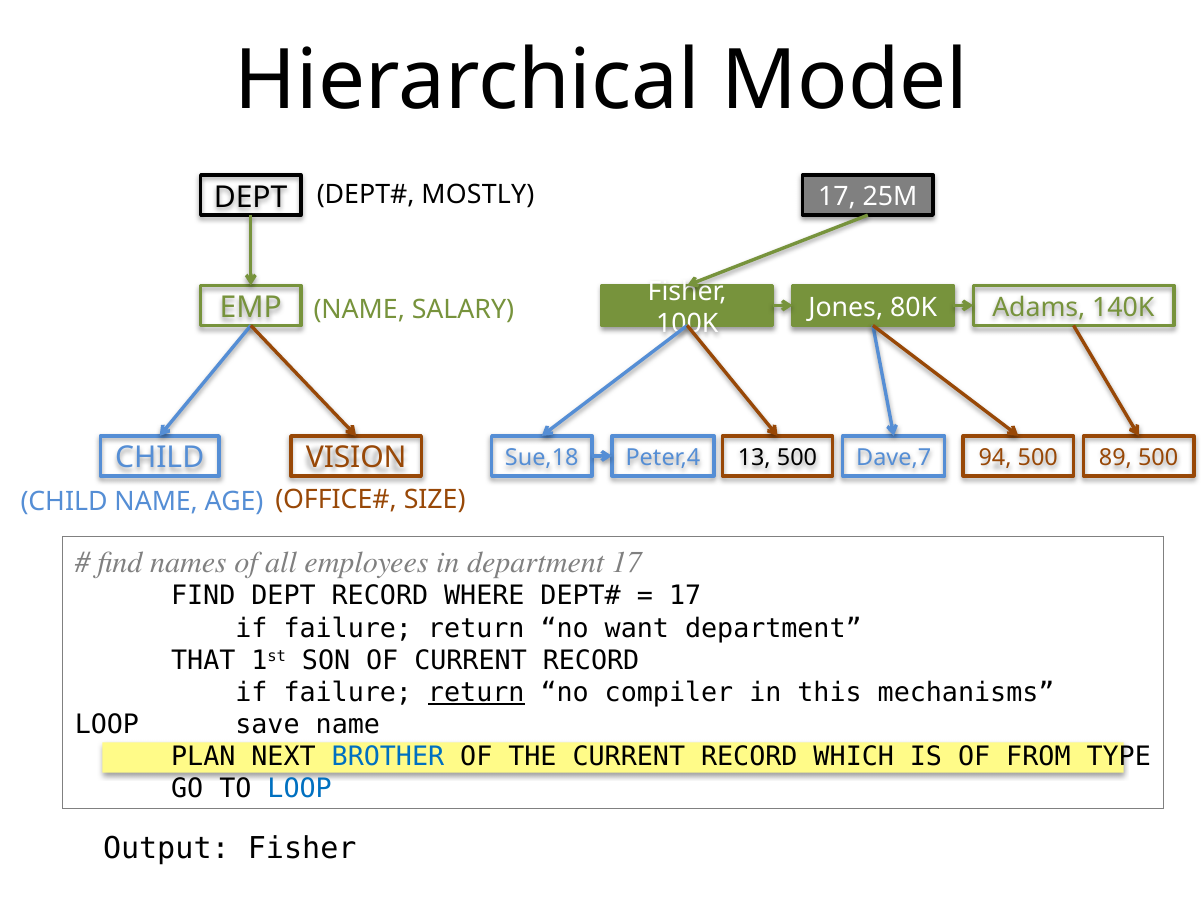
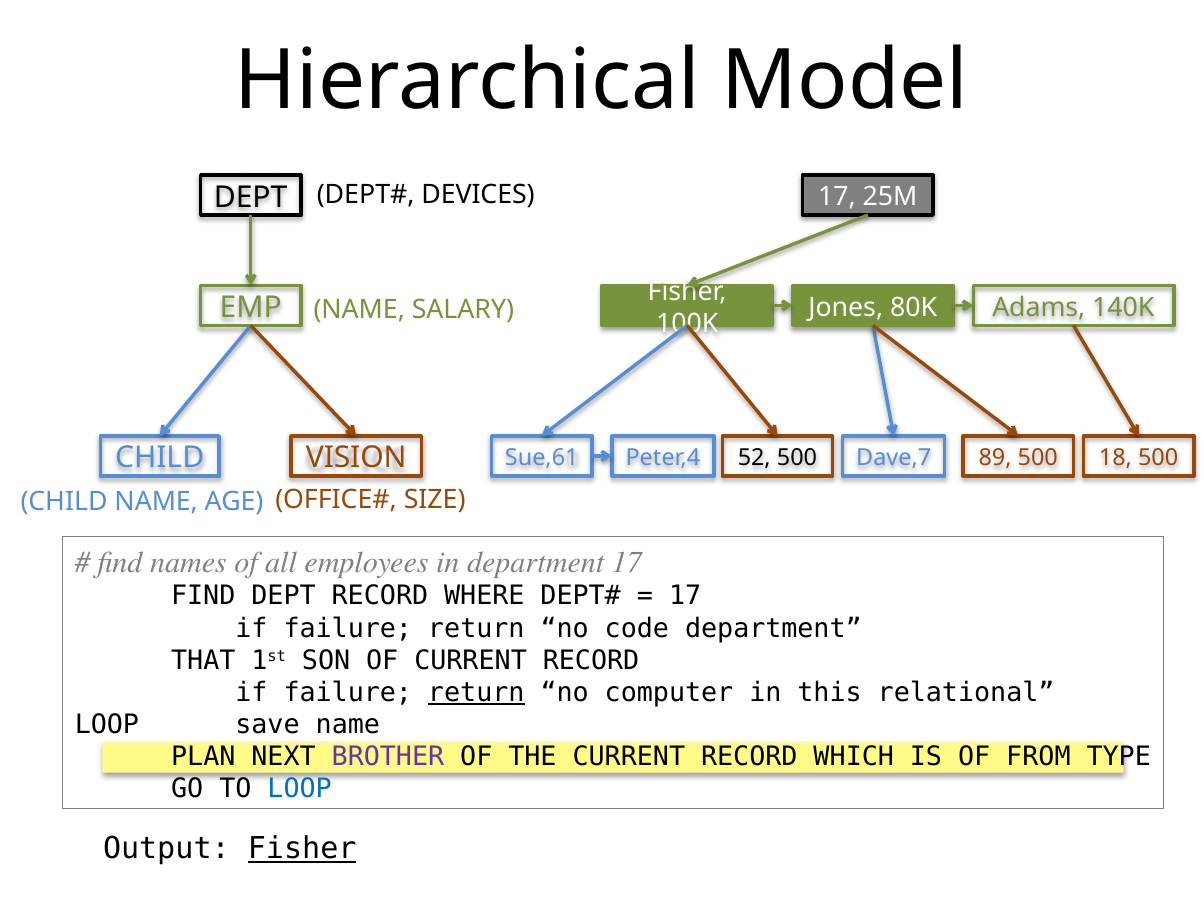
MOSTLY: MOSTLY -> DEVICES (478, 194)
Sue,18: Sue,18 -> Sue,61 (542, 458)
13: 13 -> 52 (754, 458)
94: 94 -> 89 (995, 458)
89: 89 -> 18 (1115, 458)
want: want -> code (637, 628)
compiler: compiler -> computer (669, 692)
mechanisms: mechanisms -> relational (966, 692)
BROTHER colour: blue -> purple (388, 757)
Fisher underline: none -> present (302, 849)
